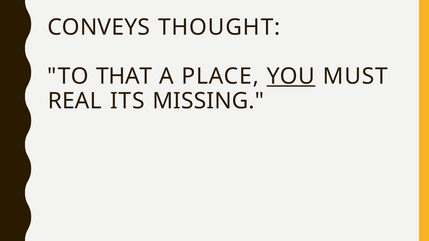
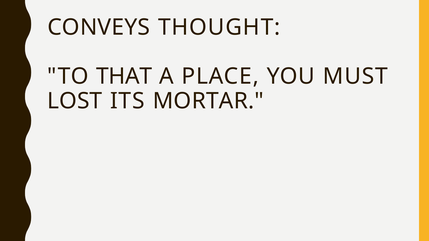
YOU underline: present -> none (291, 76)
REAL: REAL -> LOST (75, 101)
MISSING: MISSING -> MORTAR (208, 101)
